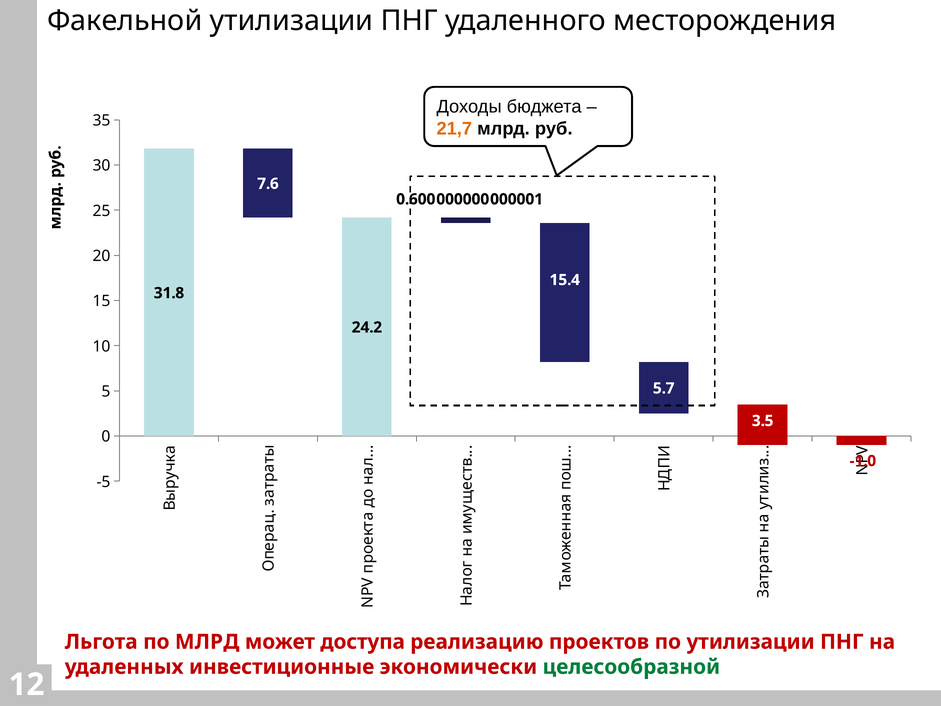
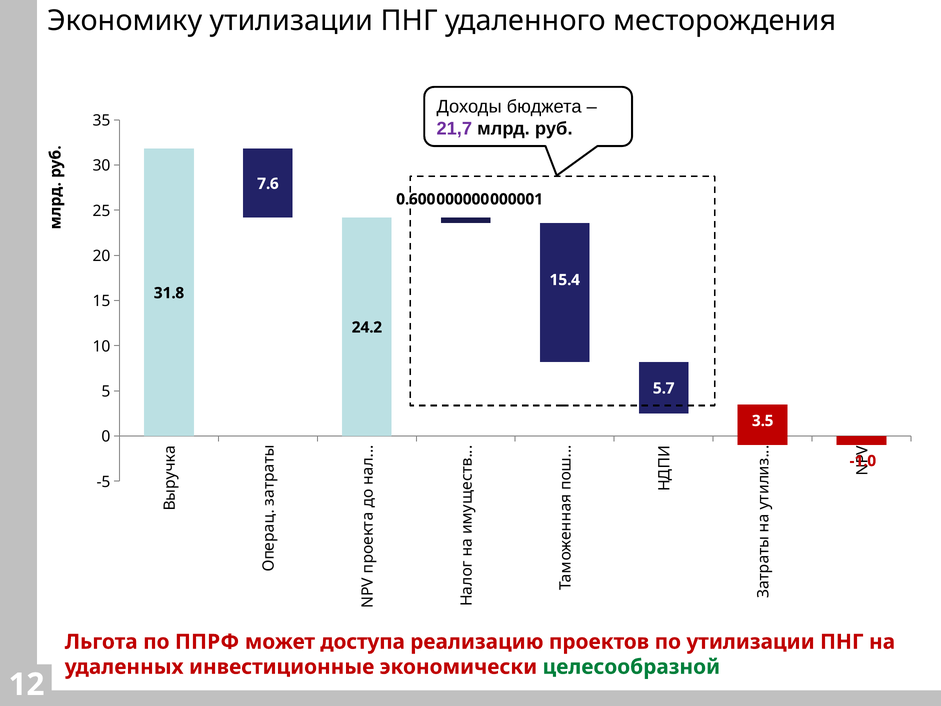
Факельной: Факельной -> Экономику (125, 21)
21,7 colour: orange -> purple (454, 129)
по МЛРД: МЛРД -> ППРФ (207, 642)
